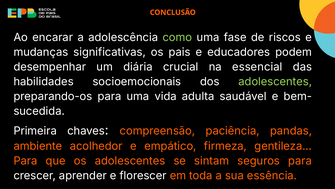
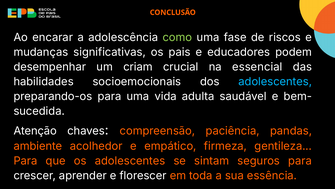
diária: diária -> criam (138, 67)
adolescentes colour: light green -> light blue (275, 81)
Primeira: Primeira -> Atenção (35, 131)
